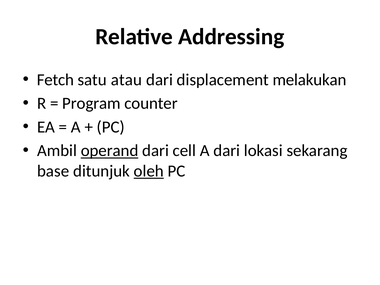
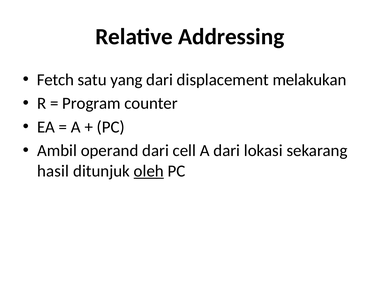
atau: atau -> yang (127, 80)
operand underline: present -> none (110, 151)
base: base -> hasil (53, 171)
